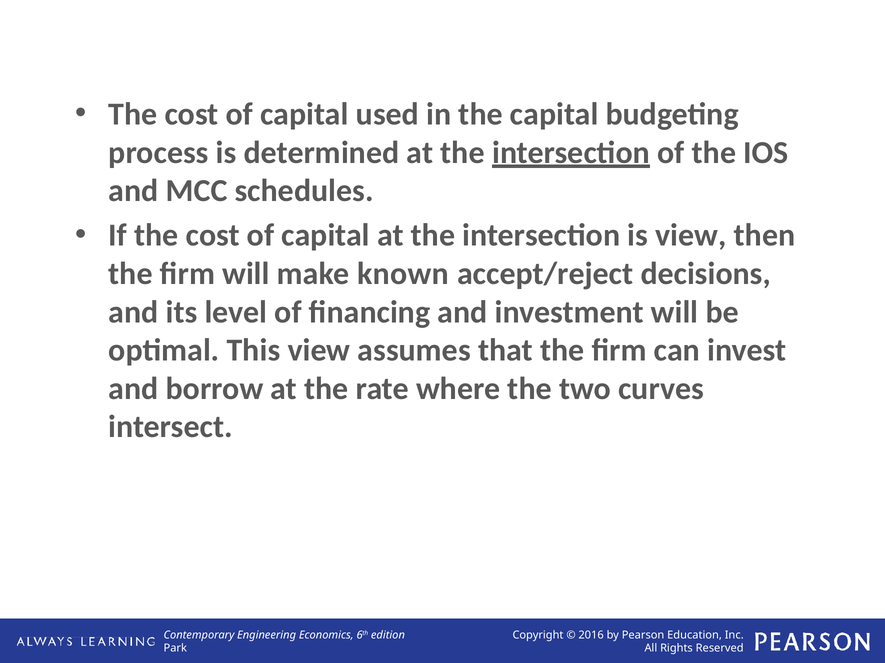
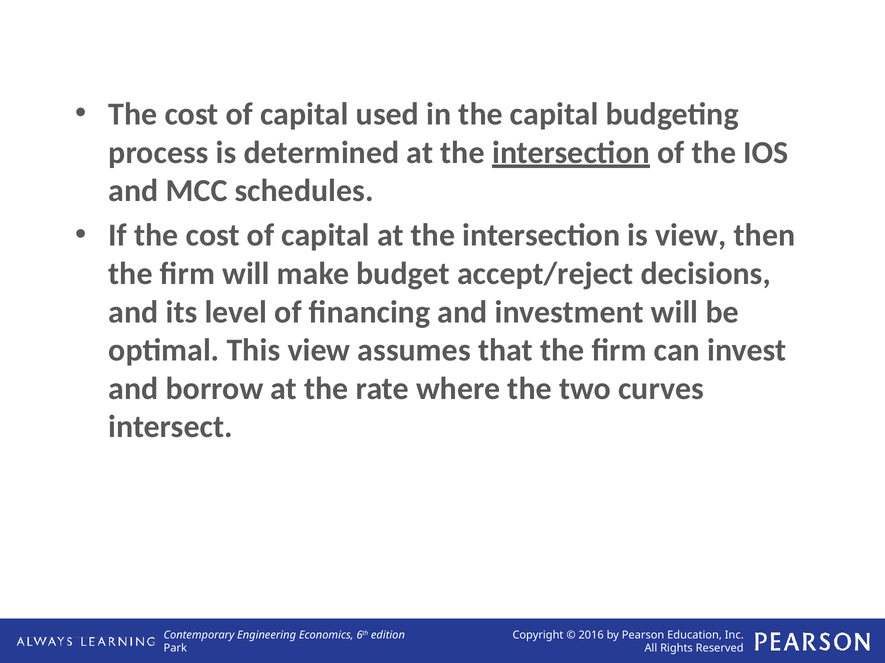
known: known -> budget (403, 274)
